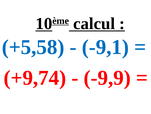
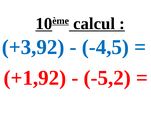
+5,58: +5,58 -> +3,92 (33, 47)
-9,1: -9,1 -> -4,5 (105, 47)
+9,74: +9,74 -> +1,92 (35, 77)
-9,9: -9,9 -> -5,2 (107, 77)
